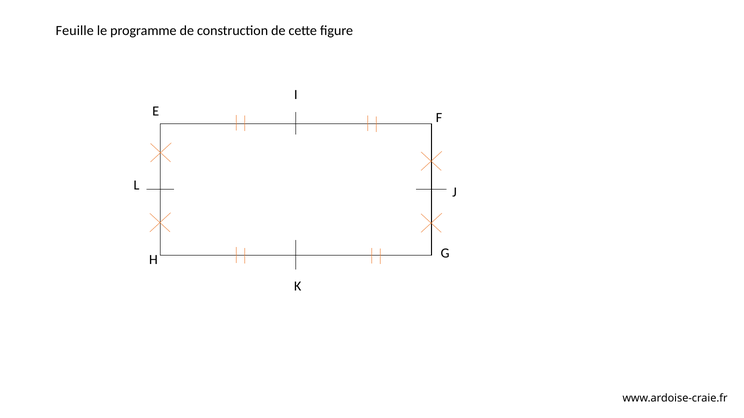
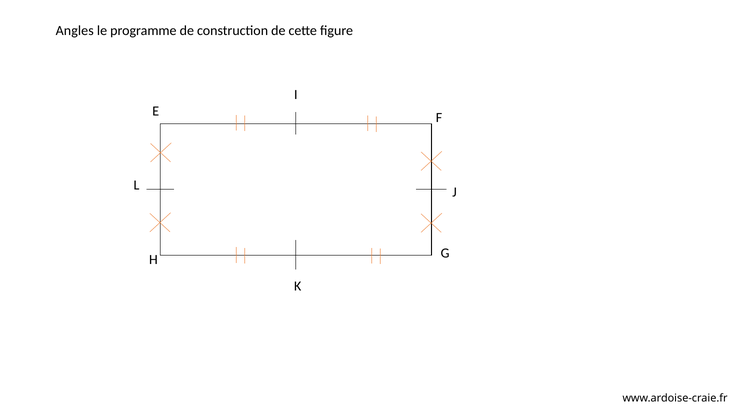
Feuille: Feuille -> Angles (75, 31)
